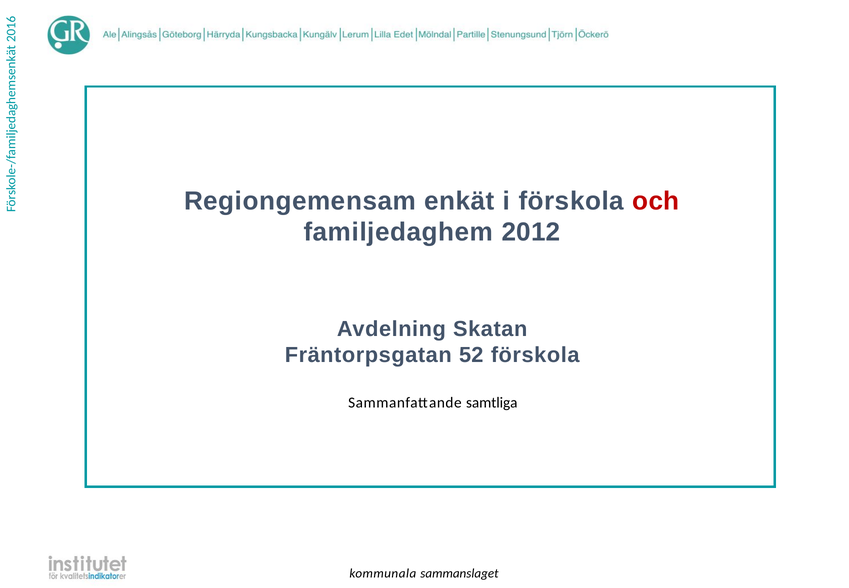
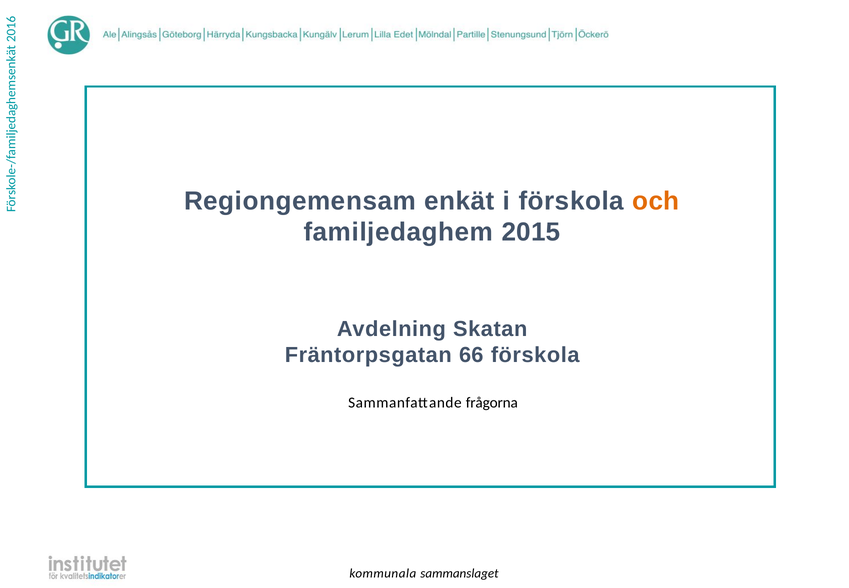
och colour: red -> orange (656, 201)
2012: 2012 -> 2015 (531, 232)
52: 52 -> 66 (471, 355)
samtliga: samtliga -> frågorna (492, 402)
